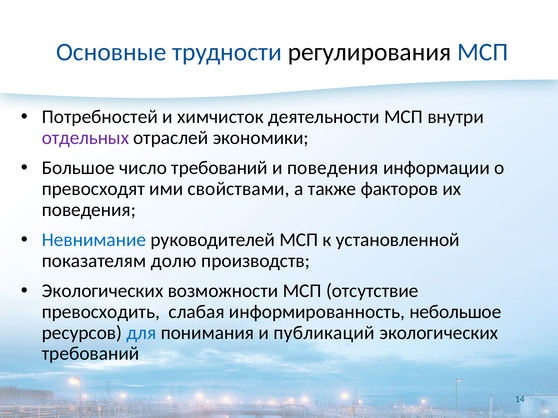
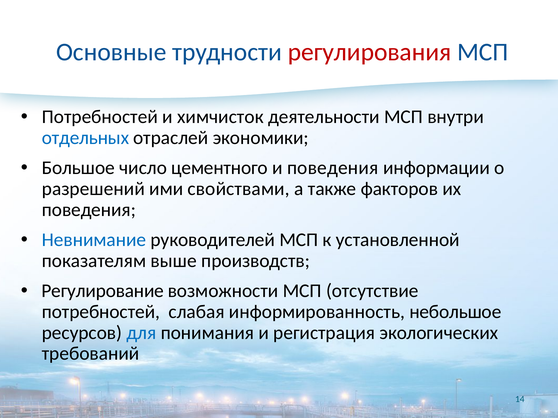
регулирования colour: black -> red (370, 52)
отдельных colour: purple -> blue (85, 138)
число требований: требований -> цементного (220, 168)
превосходят: превосходят -> разрешений (93, 189)
долю: долю -> выше (174, 261)
Экологических: Экологических -> Регулирование (103, 291)
превосходить: превосходить -> потребностей (101, 312)
публикаций: публикаций -> регистрация (324, 333)
